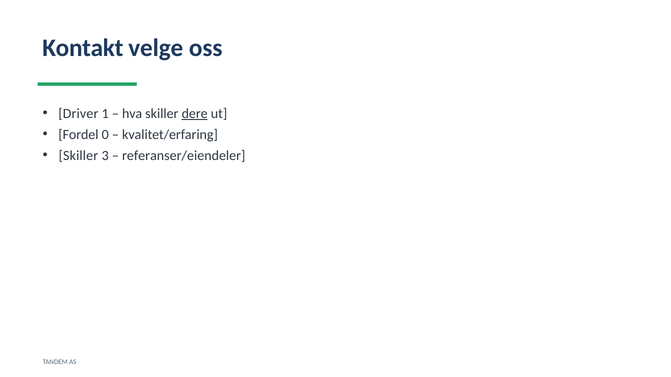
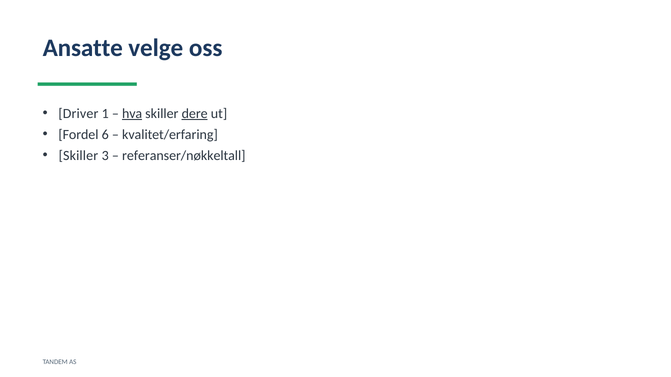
Kontakt: Kontakt -> Ansatte (83, 48)
hva underline: none -> present (132, 114)
0: 0 -> 6 (105, 135)
referanser/eiendeler: referanser/eiendeler -> referanser/nøkkeltall (184, 156)
